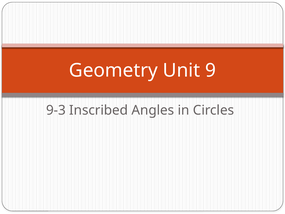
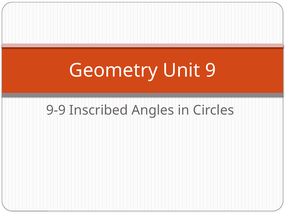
9-3: 9-3 -> 9-9 (56, 110)
